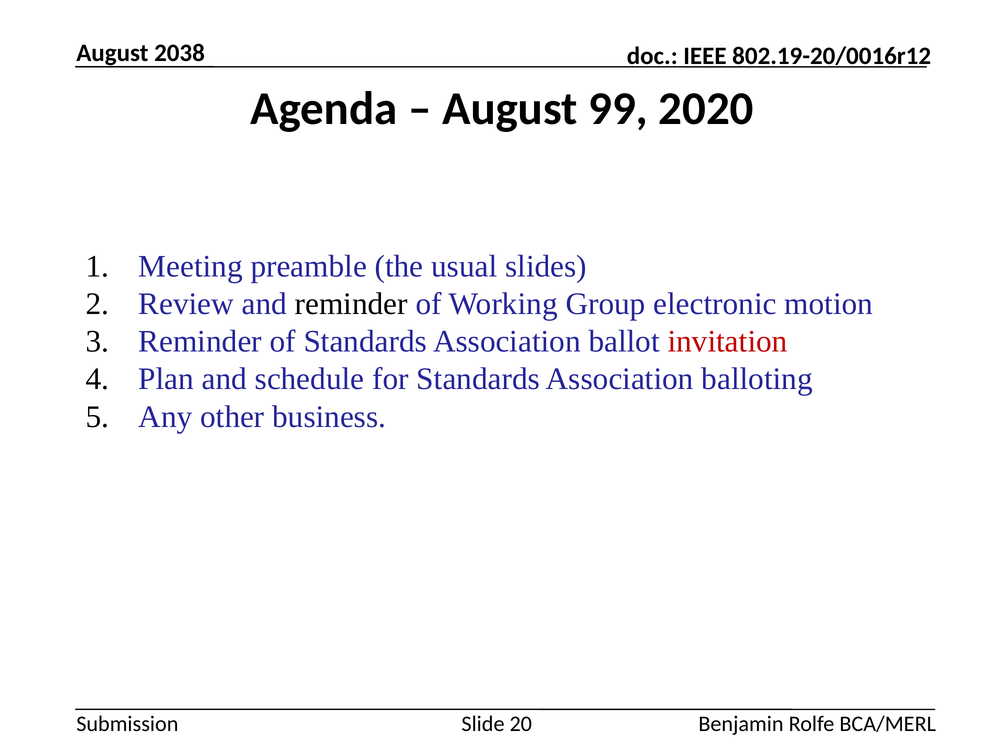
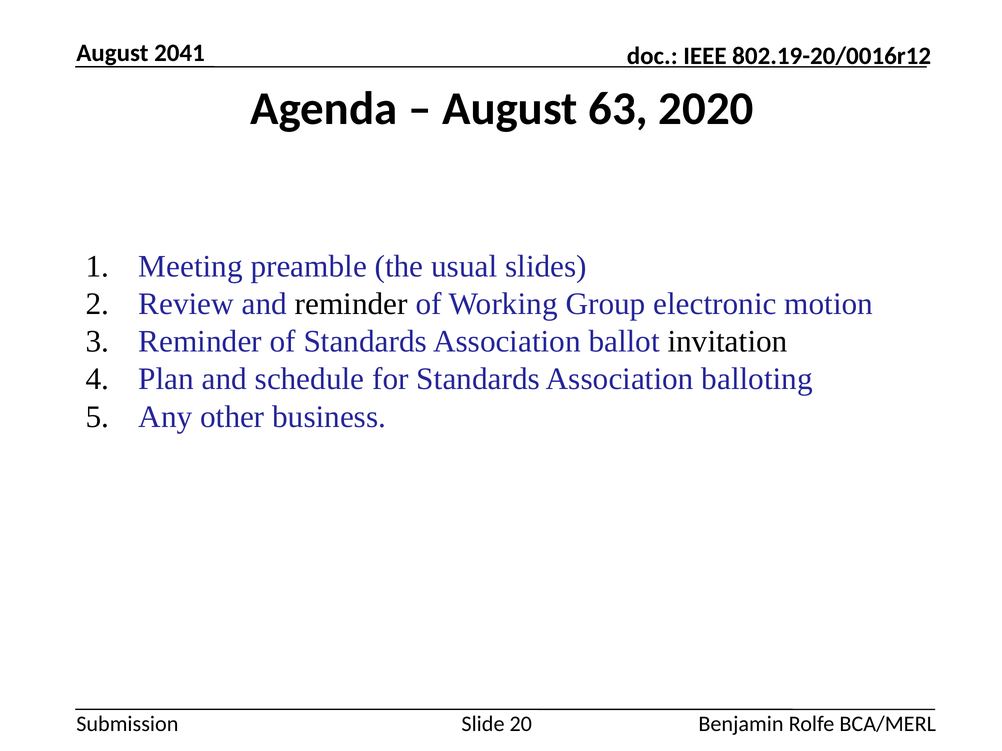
2038: 2038 -> 2041 (179, 53)
99: 99 -> 63 (618, 109)
invitation colour: red -> black (728, 342)
